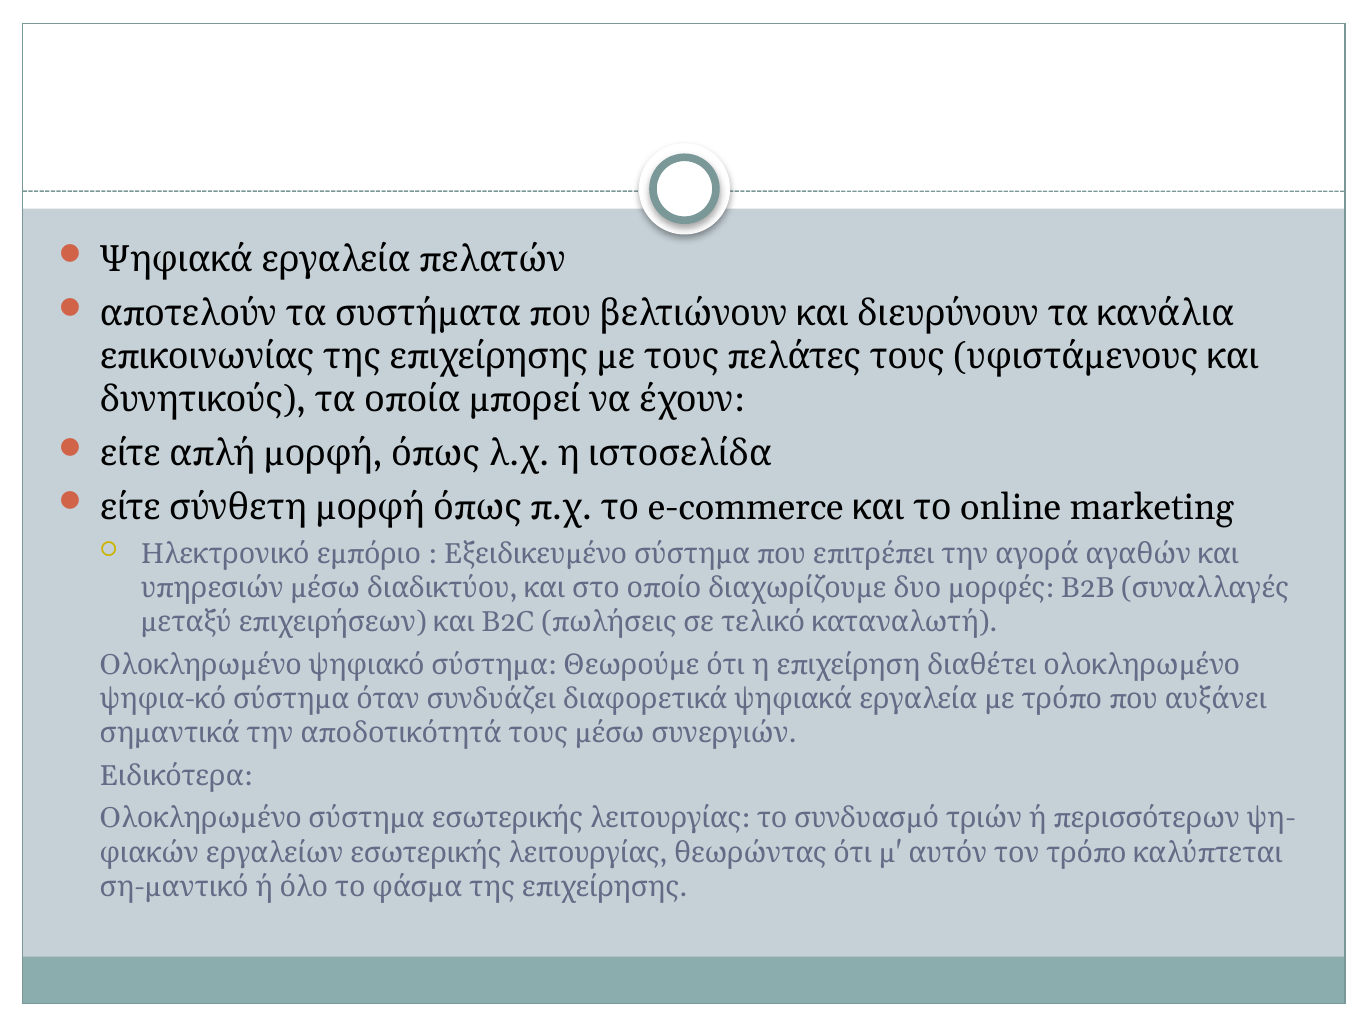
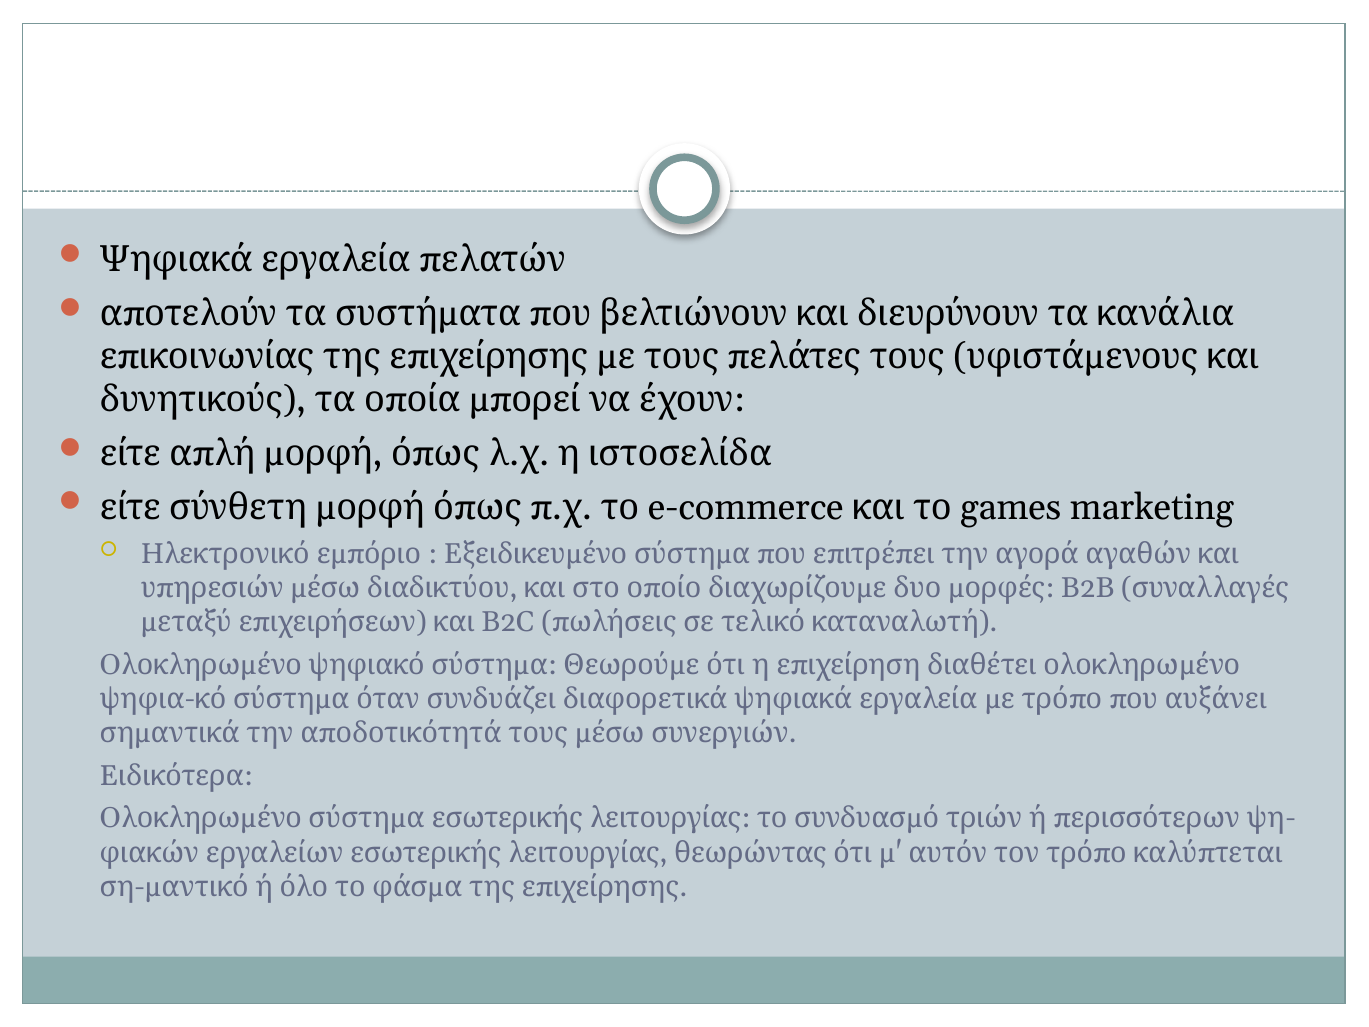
online: online -> games (1011, 507)
